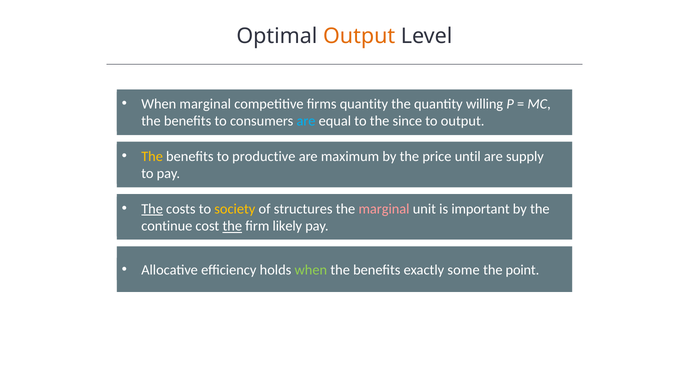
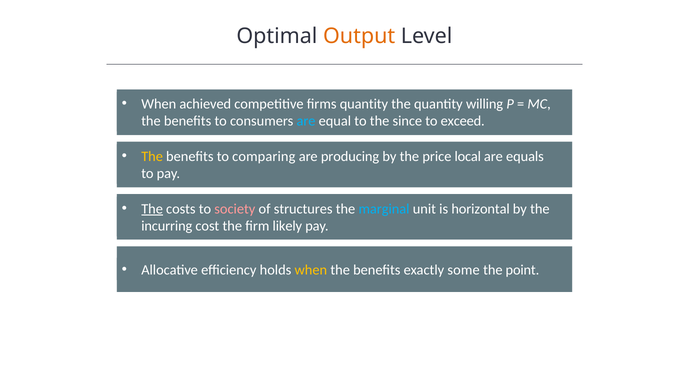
When marginal: marginal -> achieved (205, 104)
to output: output -> exceed (463, 121)
productive: productive -> comparing (264, 156)
maximum: maximum -> producing (350, 156)
until: until -> local (468, 156)
supply: supply -> equals (525, 156)
society colour: yellow -> pink (235, 209)
marginal colour: pink -> light blue (384, 209)
important: important -> horizontal (481, 209)
continue: continue -> incurring (167, 226)
the underline: present -> none (232, 226)
when colour: light green -> yellow (311, 270)
